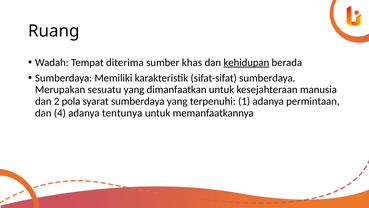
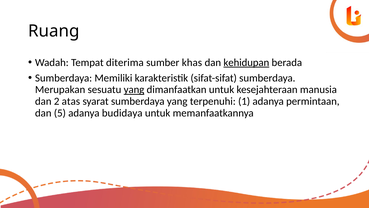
yang underline: none -> present (134, 89)
pola: pola -> atas (71, 101)
4: 4 -> 5 (60, 113)
tentunya: tentunya -> budidaya (122, 113)
